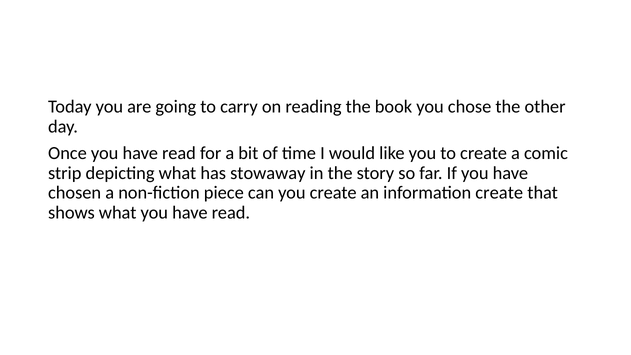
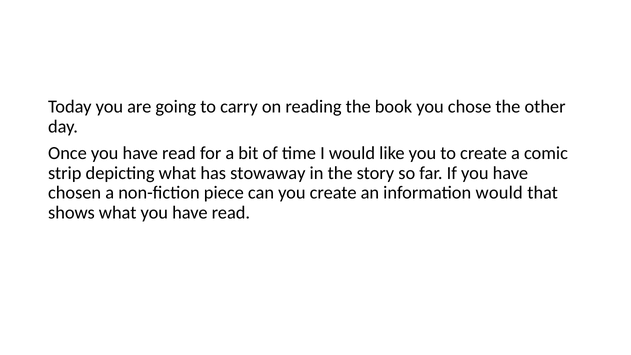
information create: create -> would (499, 193)
